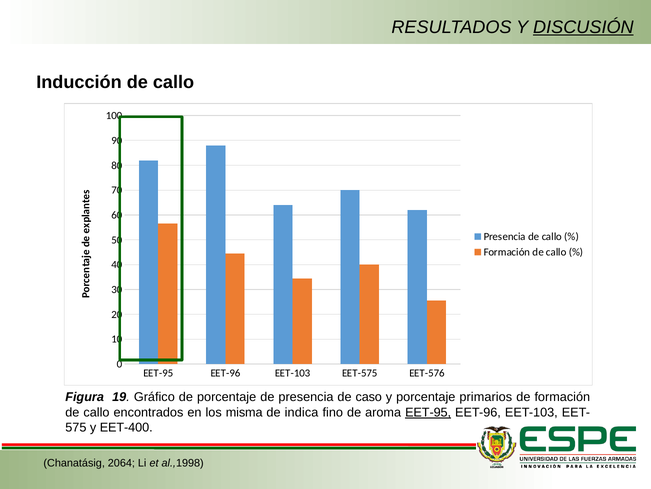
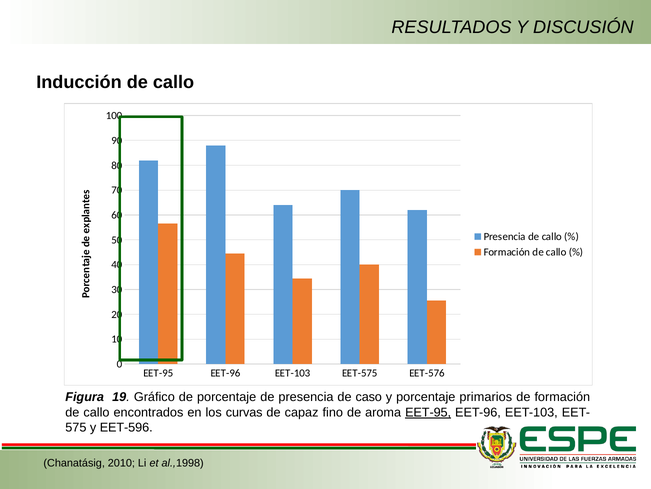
DISCUSIÓN underline: present -> none (583, 27)
misma: misma -> curvas (244, 412)
indica: indica -> capaz (302, 412)
EET-400: EET-400 -> EET-596 (126, 427)
2064: 2064 -> 2010 (121, 463)
